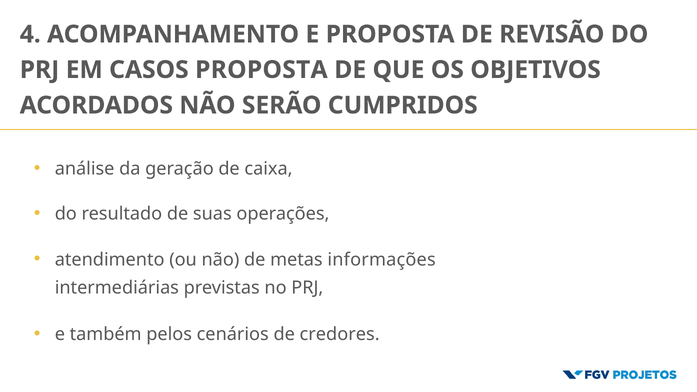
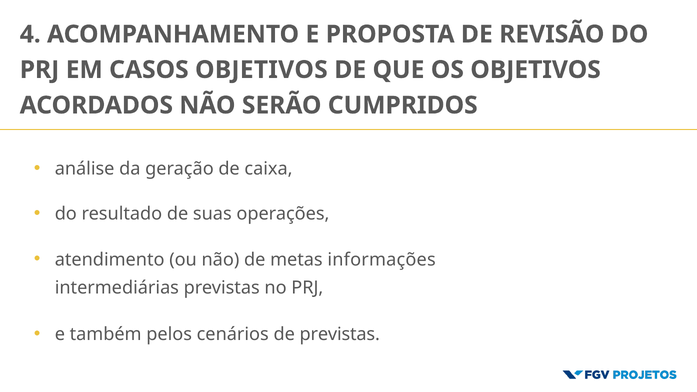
CASOS PROPOSTA: PROPOSTA -> OBJETIVOS (261, 70)
de credores: credores -> previstas (340, 334)
